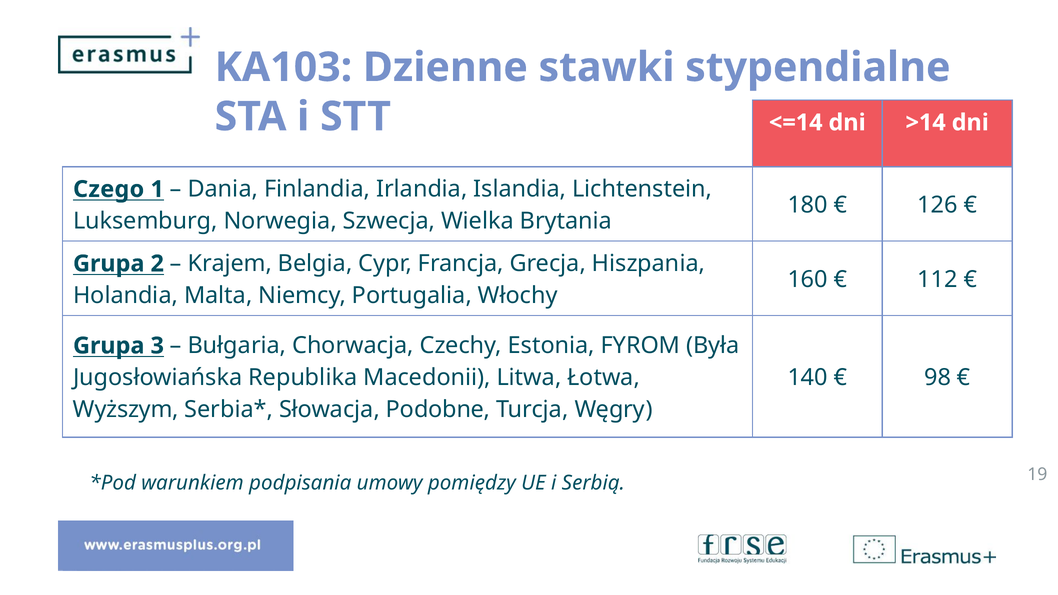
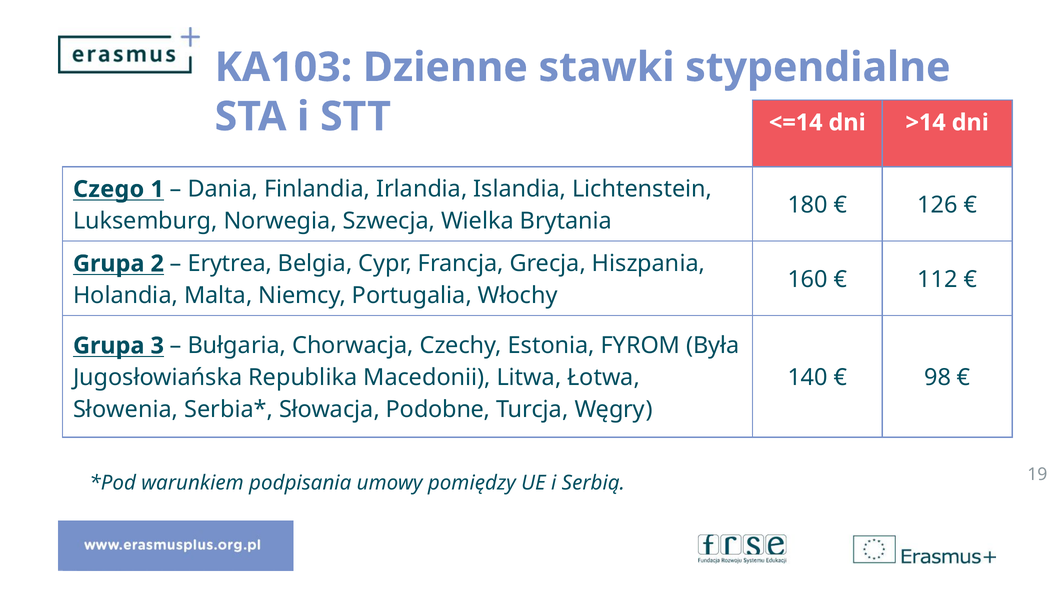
Krajem: Krajem -> Erytrea (230, 264)
Wyższym: Wyższym -> Słowenia (126, 410)
